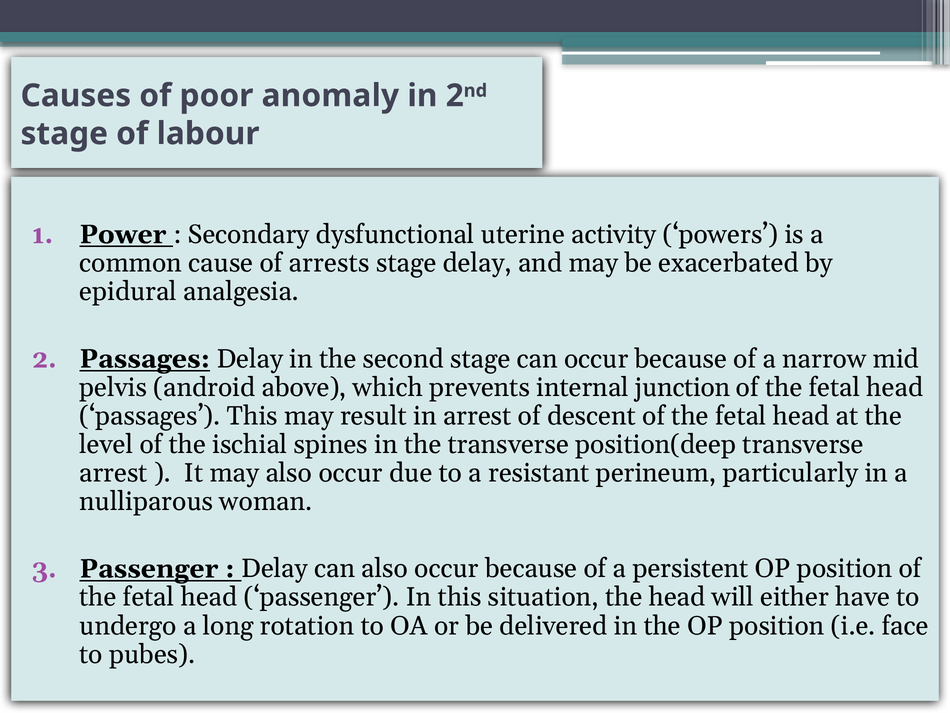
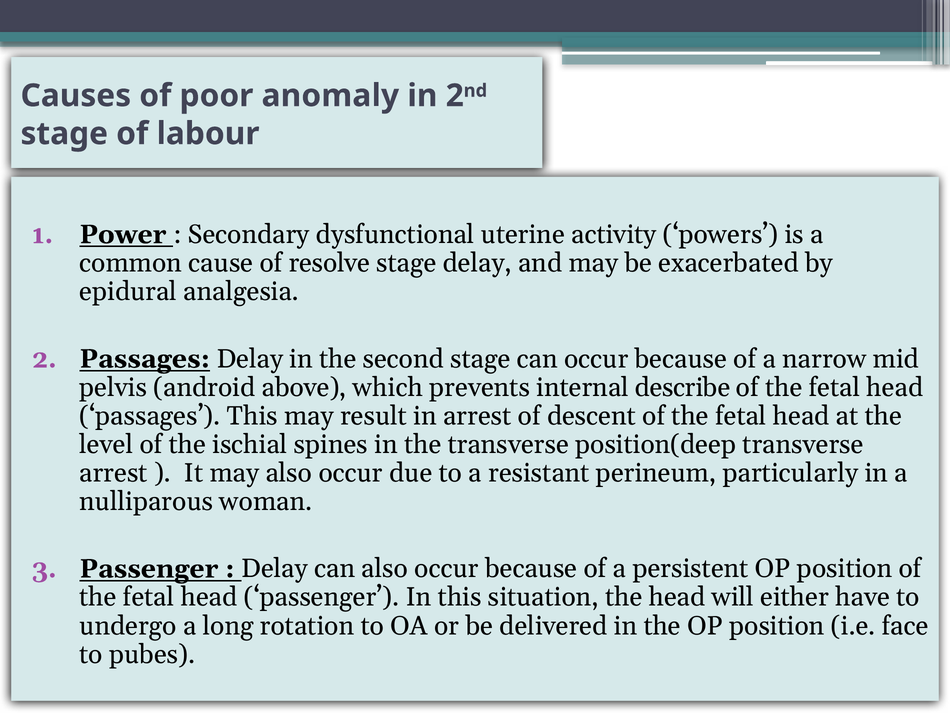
arrests: arrests -> resolve (329, 263)
junction: junction -> describe (683, 387)
